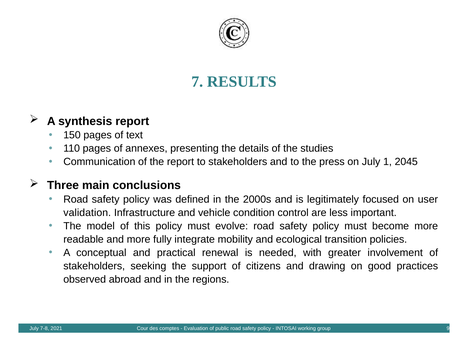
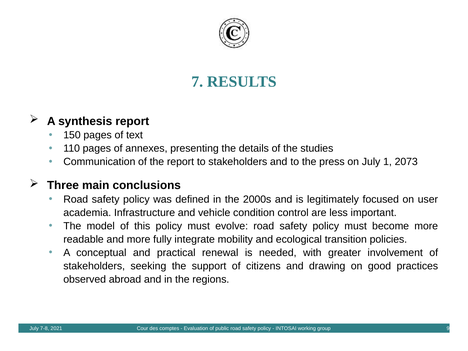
2045: 2045 -> 2073 (406, 162)
validation: validation -> academia (87, 213)
